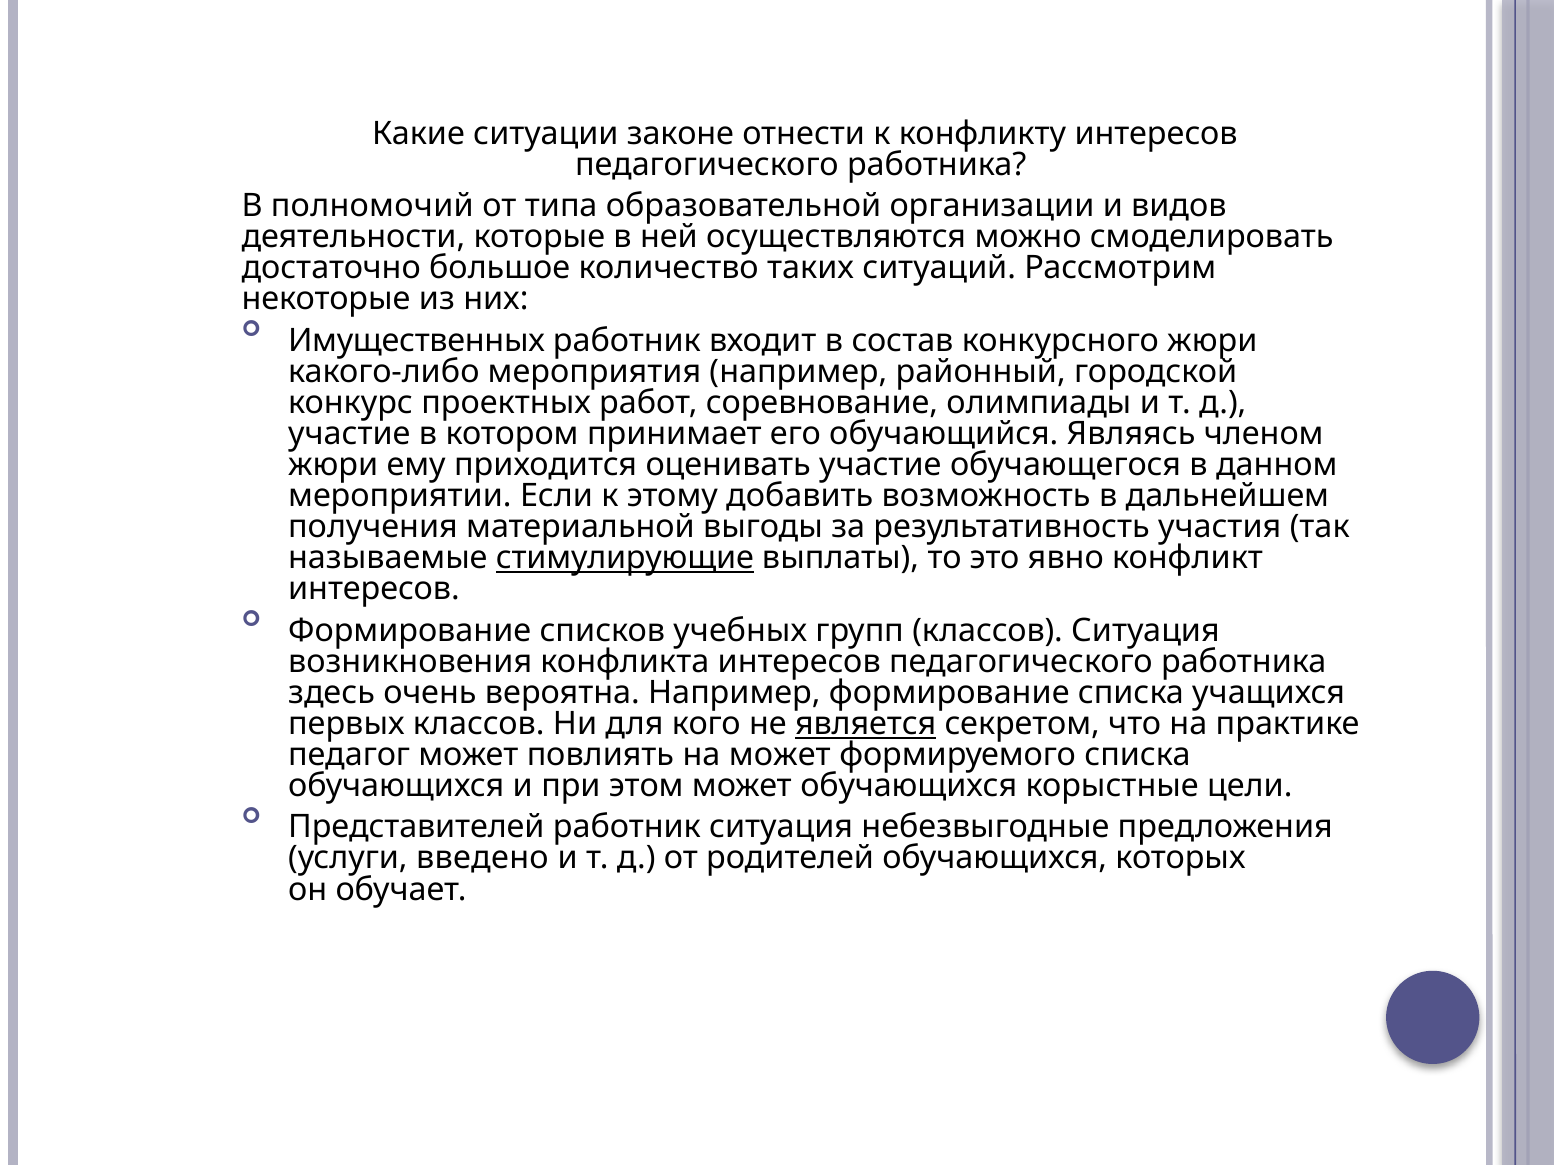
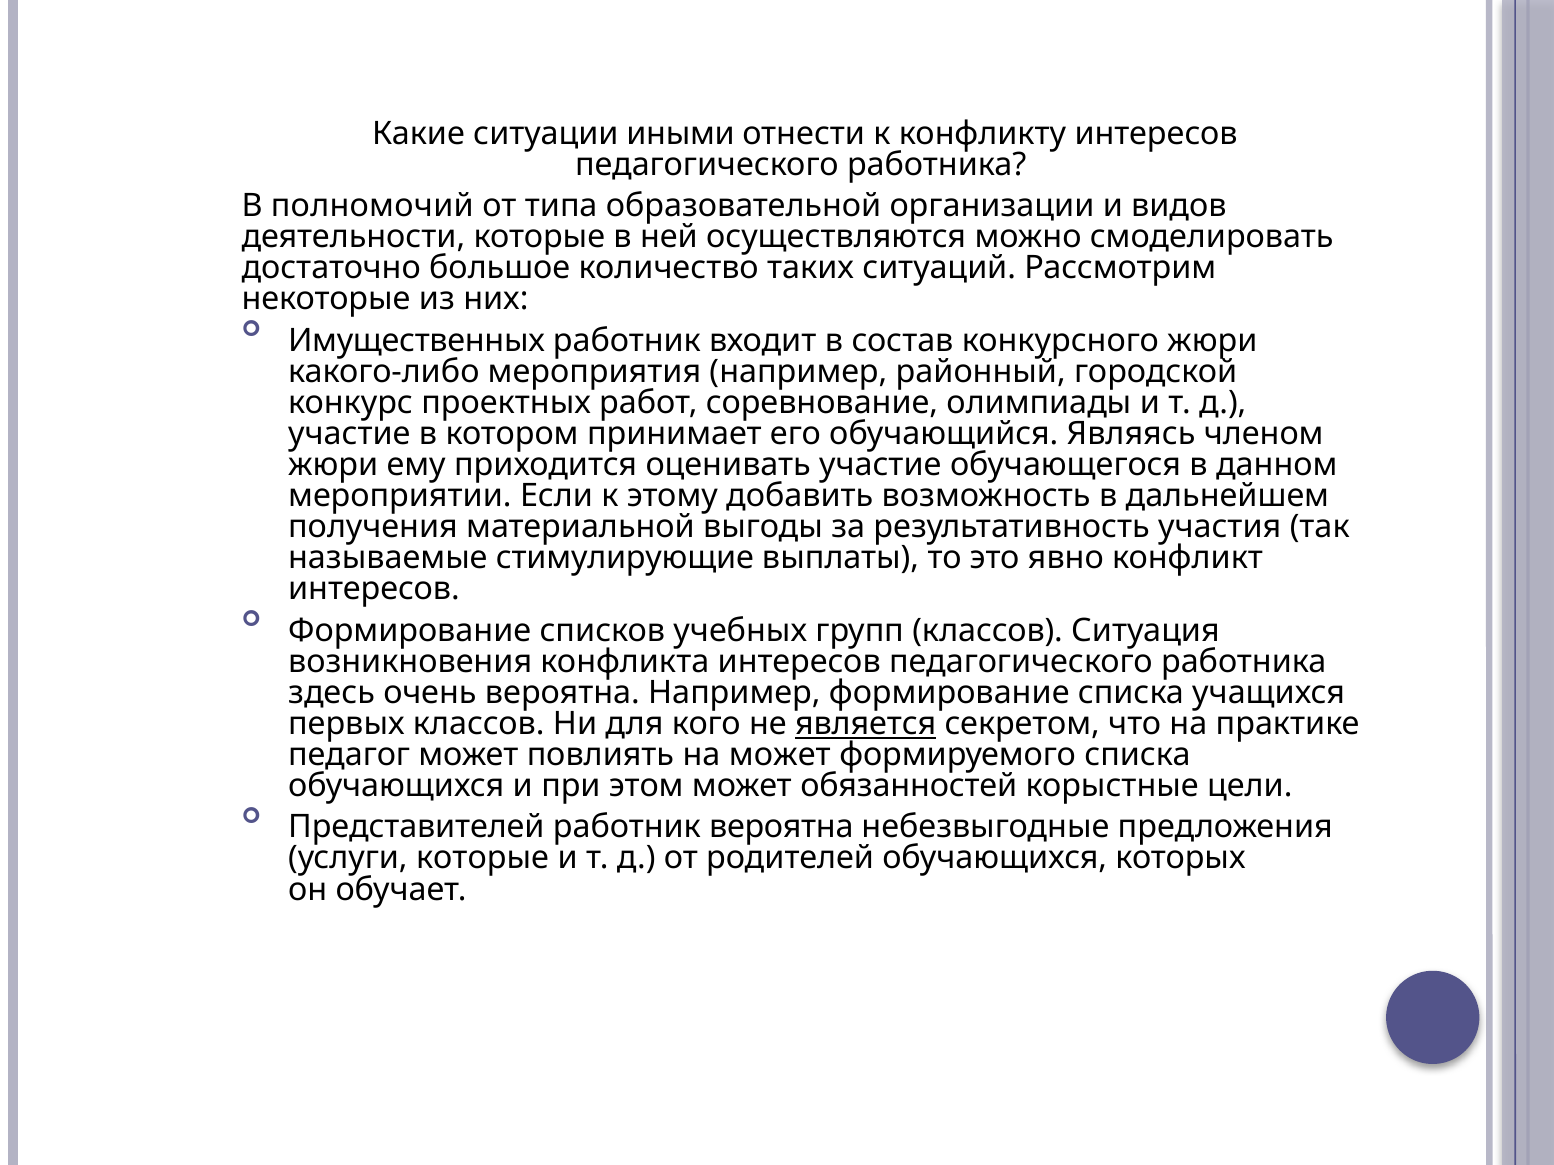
законе: законе -> иными (681, 134)
стимулирующие underline: present -> none (625, 558)
может обучающихся: обучающихся -> обязанностей (909, 786)
работник ситуация: ситуация -> вероятна (781, 828)
услуги введено: введено -> которые (482, 859)
